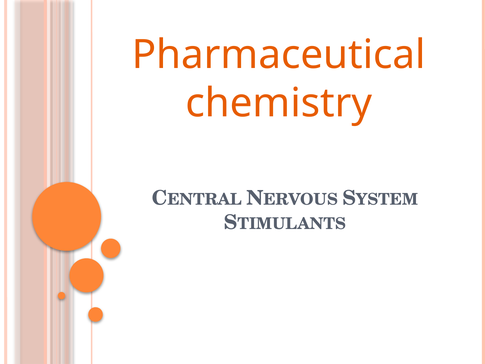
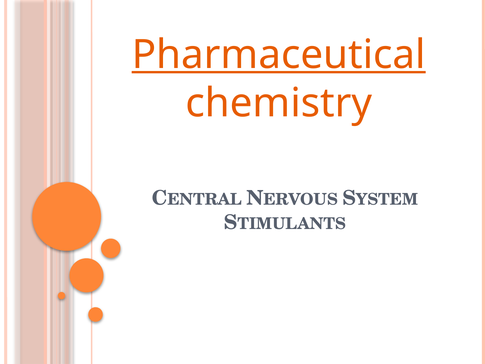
Pharmaceutical underline: none -> present (279, 55)
